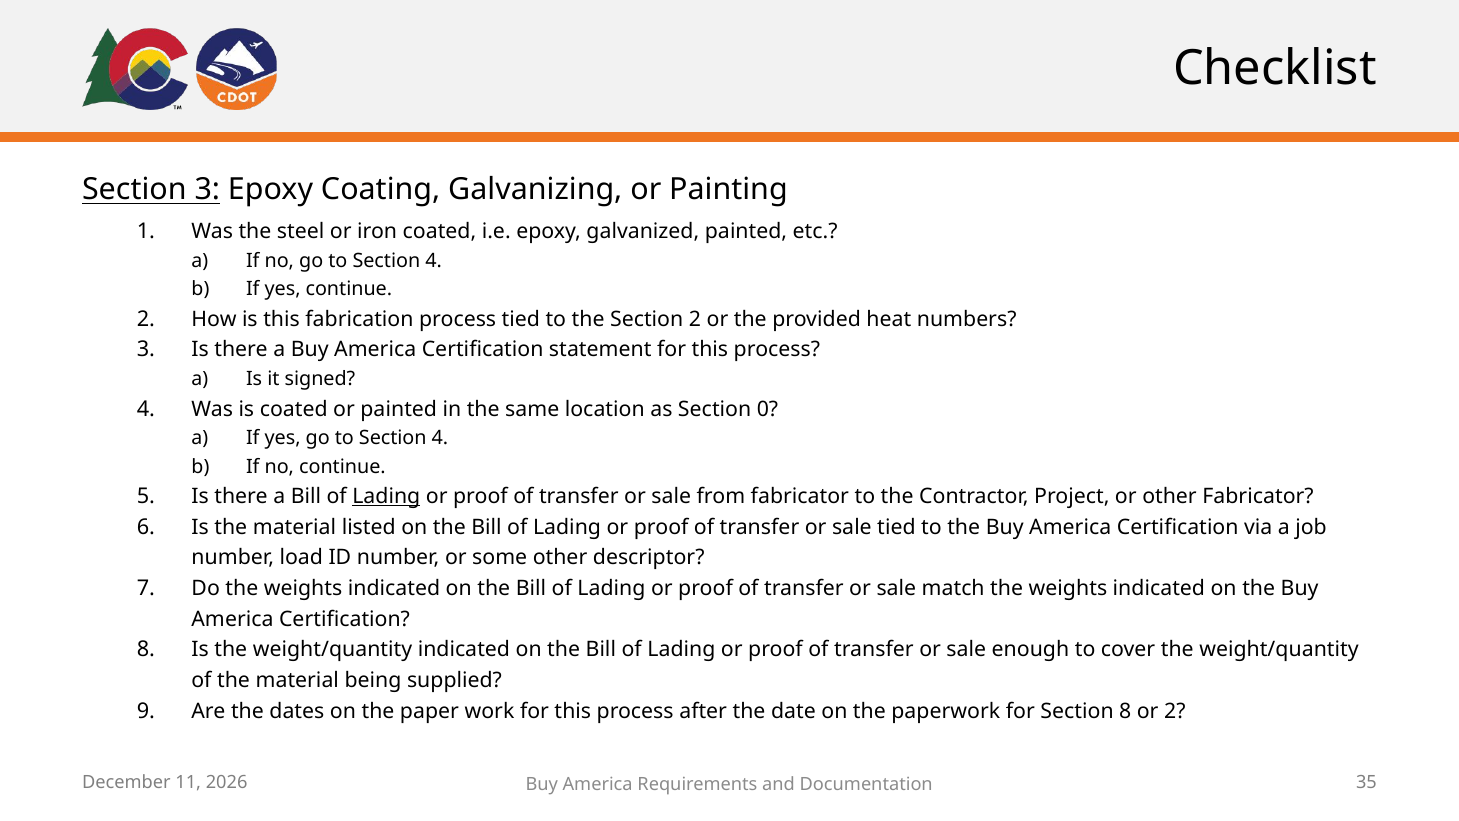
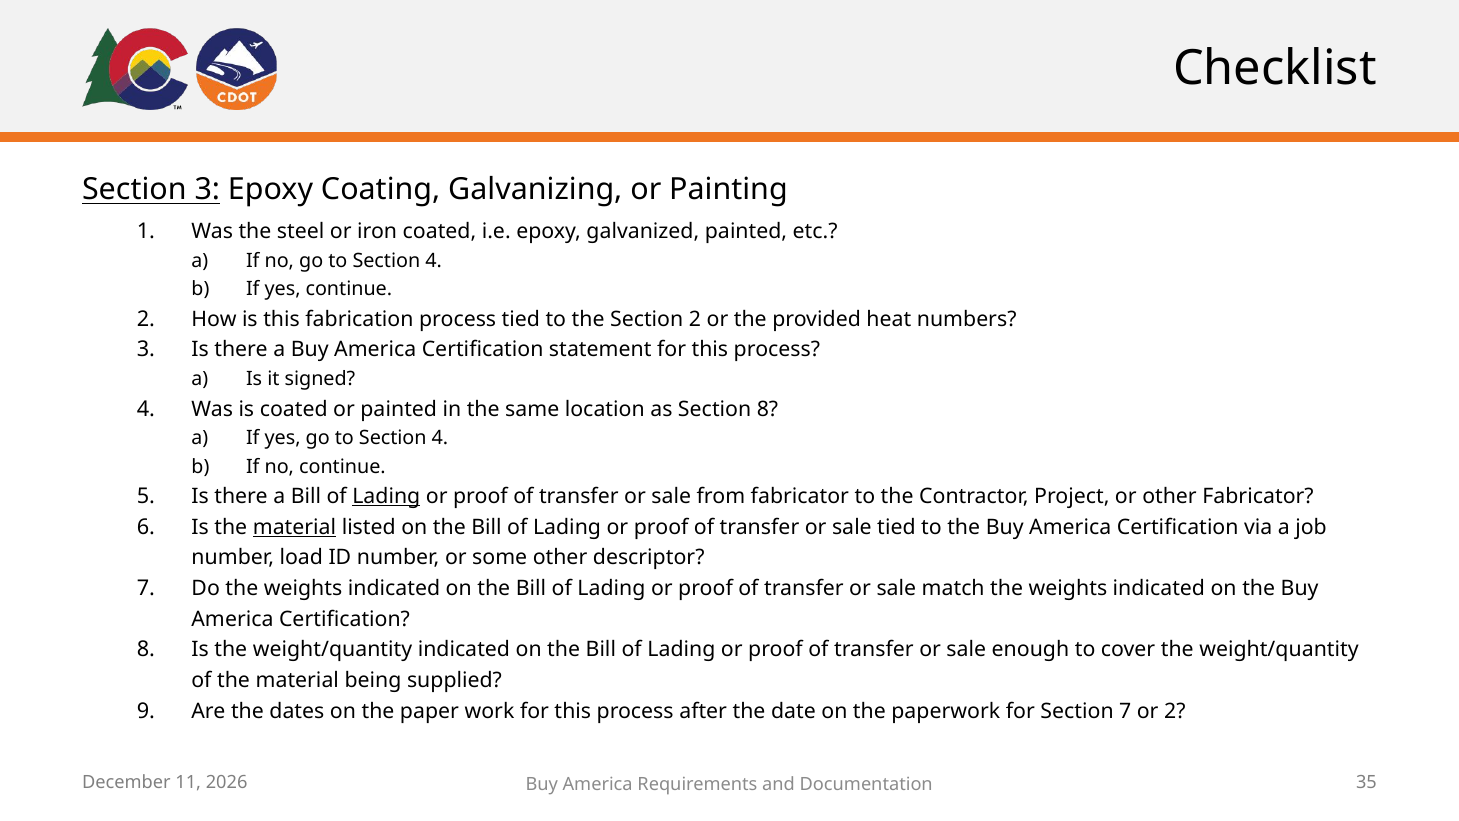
Section 0: 0 -> 8 (768, 409)
material underline: none -> present (295, 527)
Section 8: 8 -> 7 (1125, 711)
